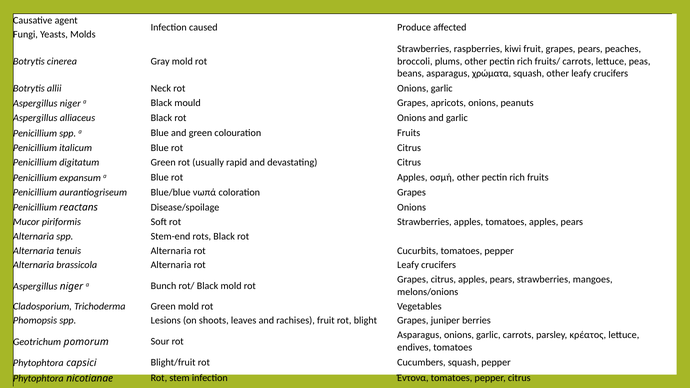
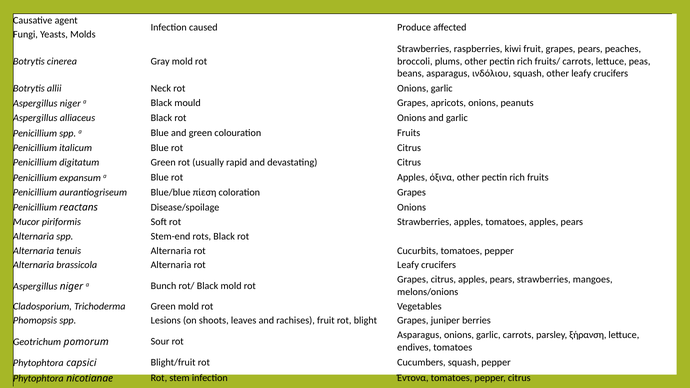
χρώματα: χρώματα -> ινδόλιου (492, 74)
οσμή: οσμή -> όξινα (442, 177)
νωπά: νωπά -> πίεση (205, 192)
κρέατος: κρέατος -> ξήρανση (588, 335)
